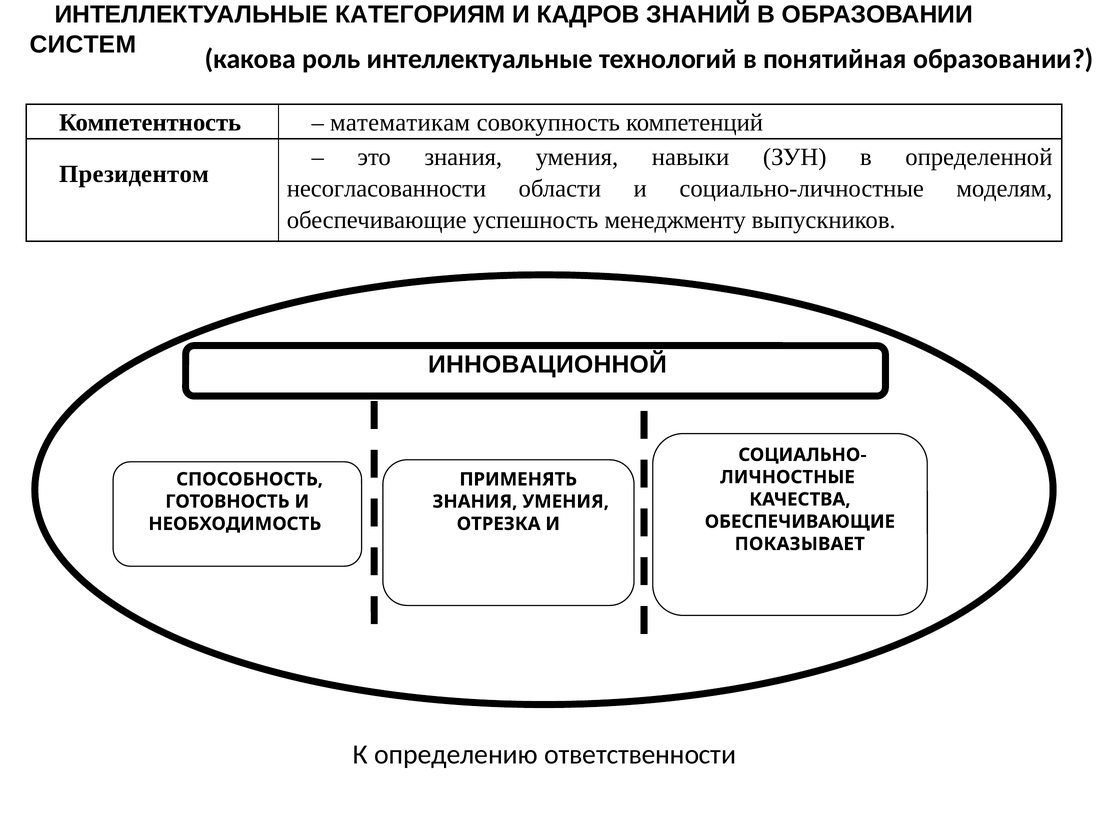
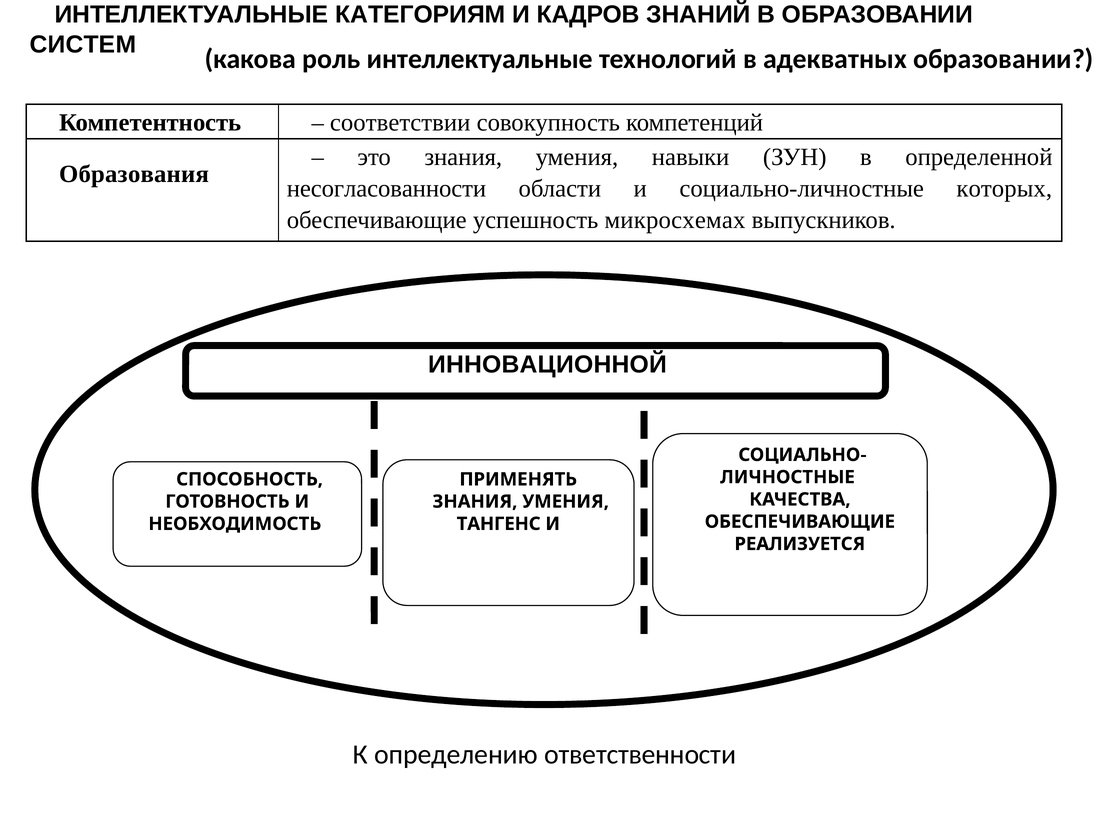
понятийная: понятийная -> адекватных (835, 59)
математикам: математикам -> соответствии (400, 122)
Президентом: Президентом -> Образования (134, 174)
моделям: моделям -> которых (1004, 189)
менеджменту: менеджменту -> микросхемах (675, 220)
ОТРЕЗКА: ОТРЕЗКА -> ТАНГЕНС (499, 524)
ПОКАЗЫВАЕТ: ПОКАЗЫВАЕТ -> РЕАЛИЗУЕТСЯ (800, 544)
